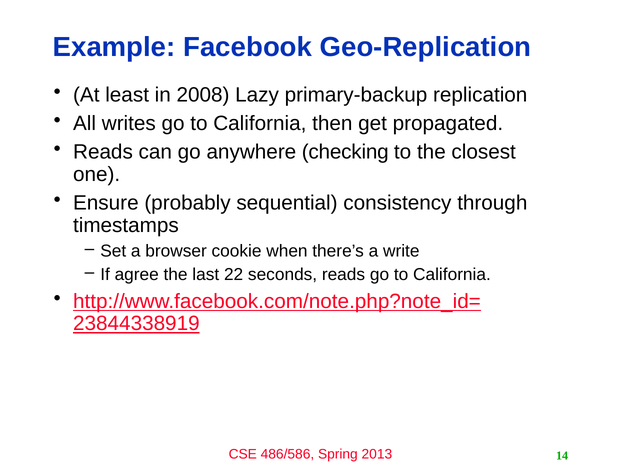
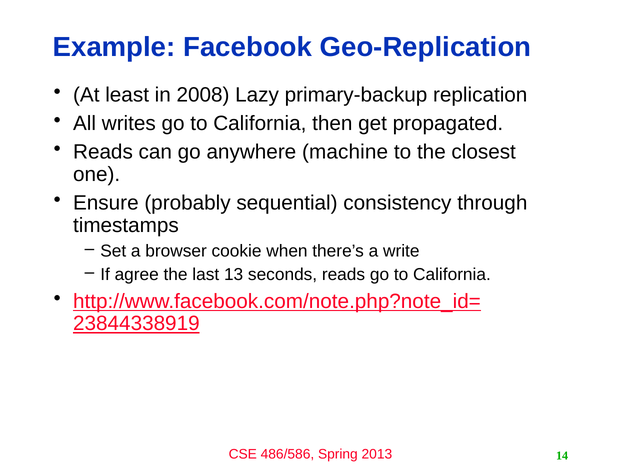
checking: checking -> machine (345, 152)
22: 22 -> 13 (234, 275)
